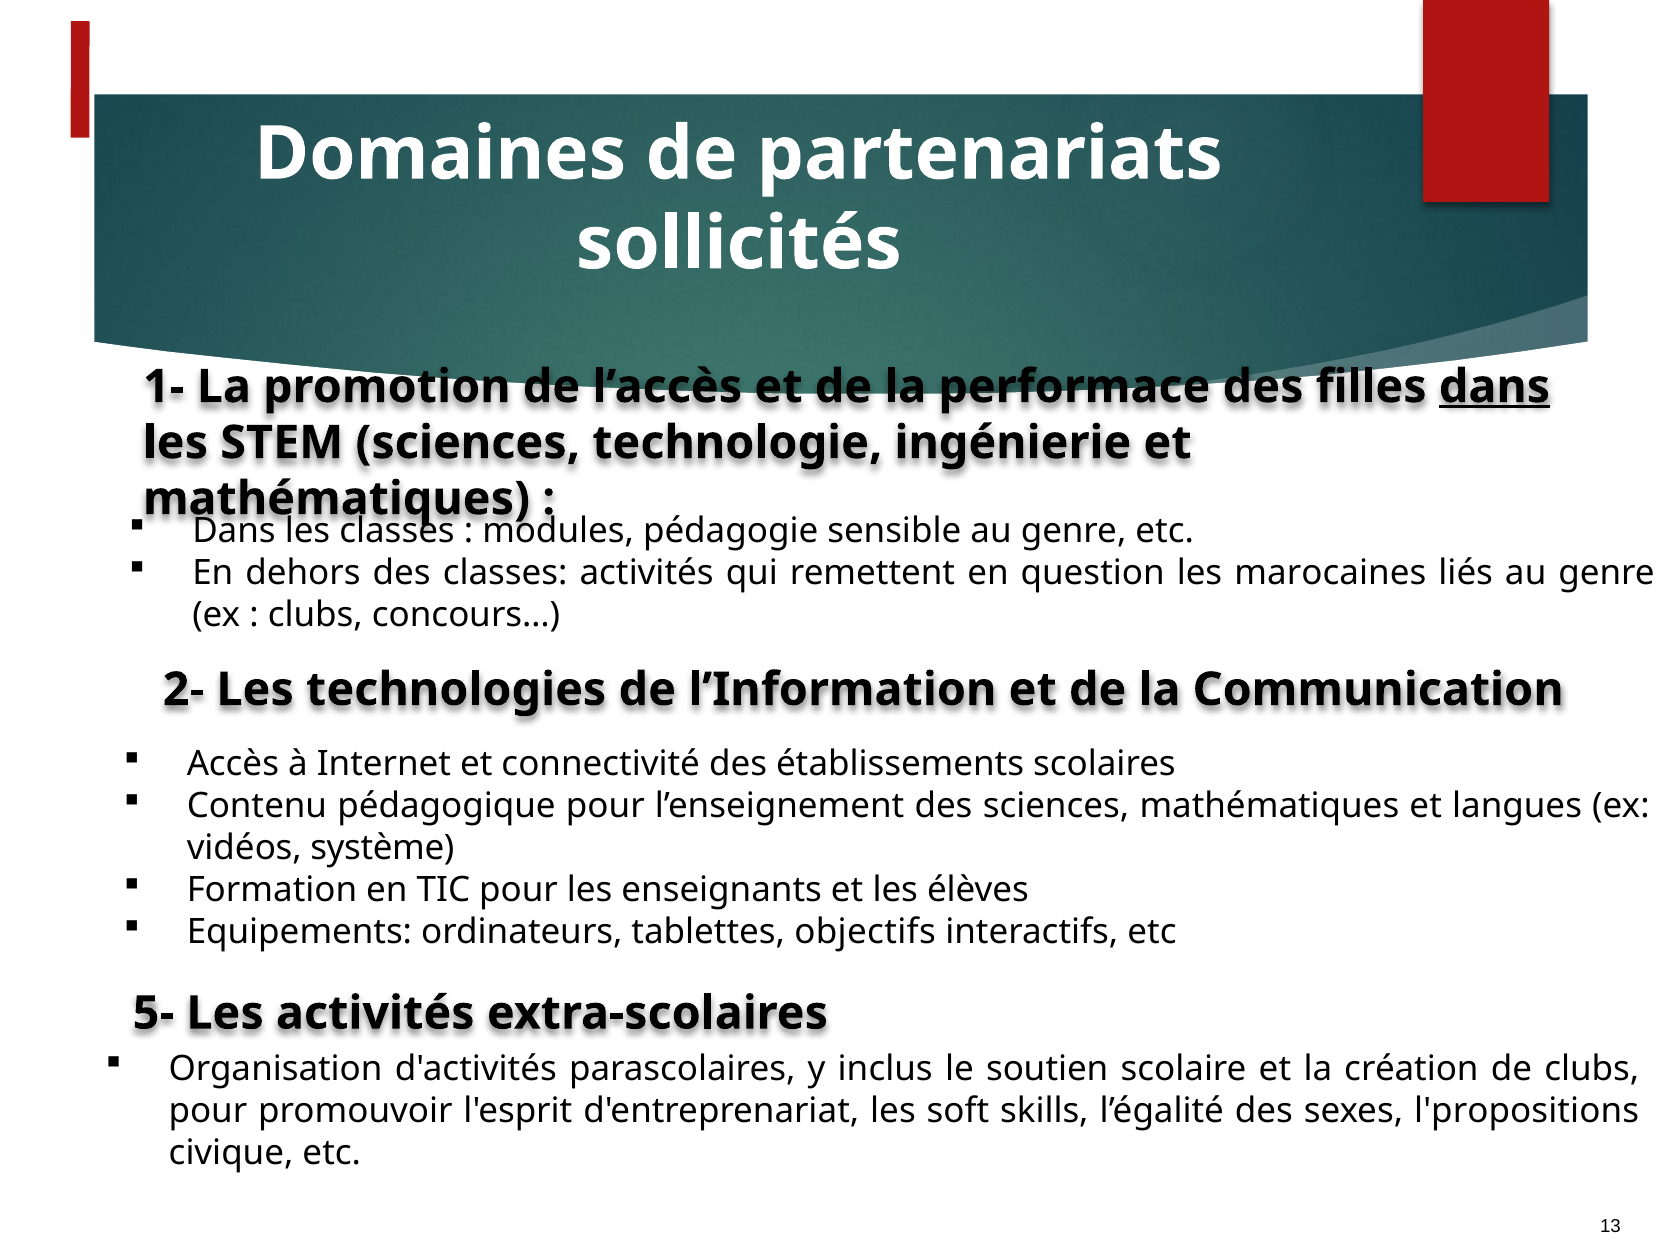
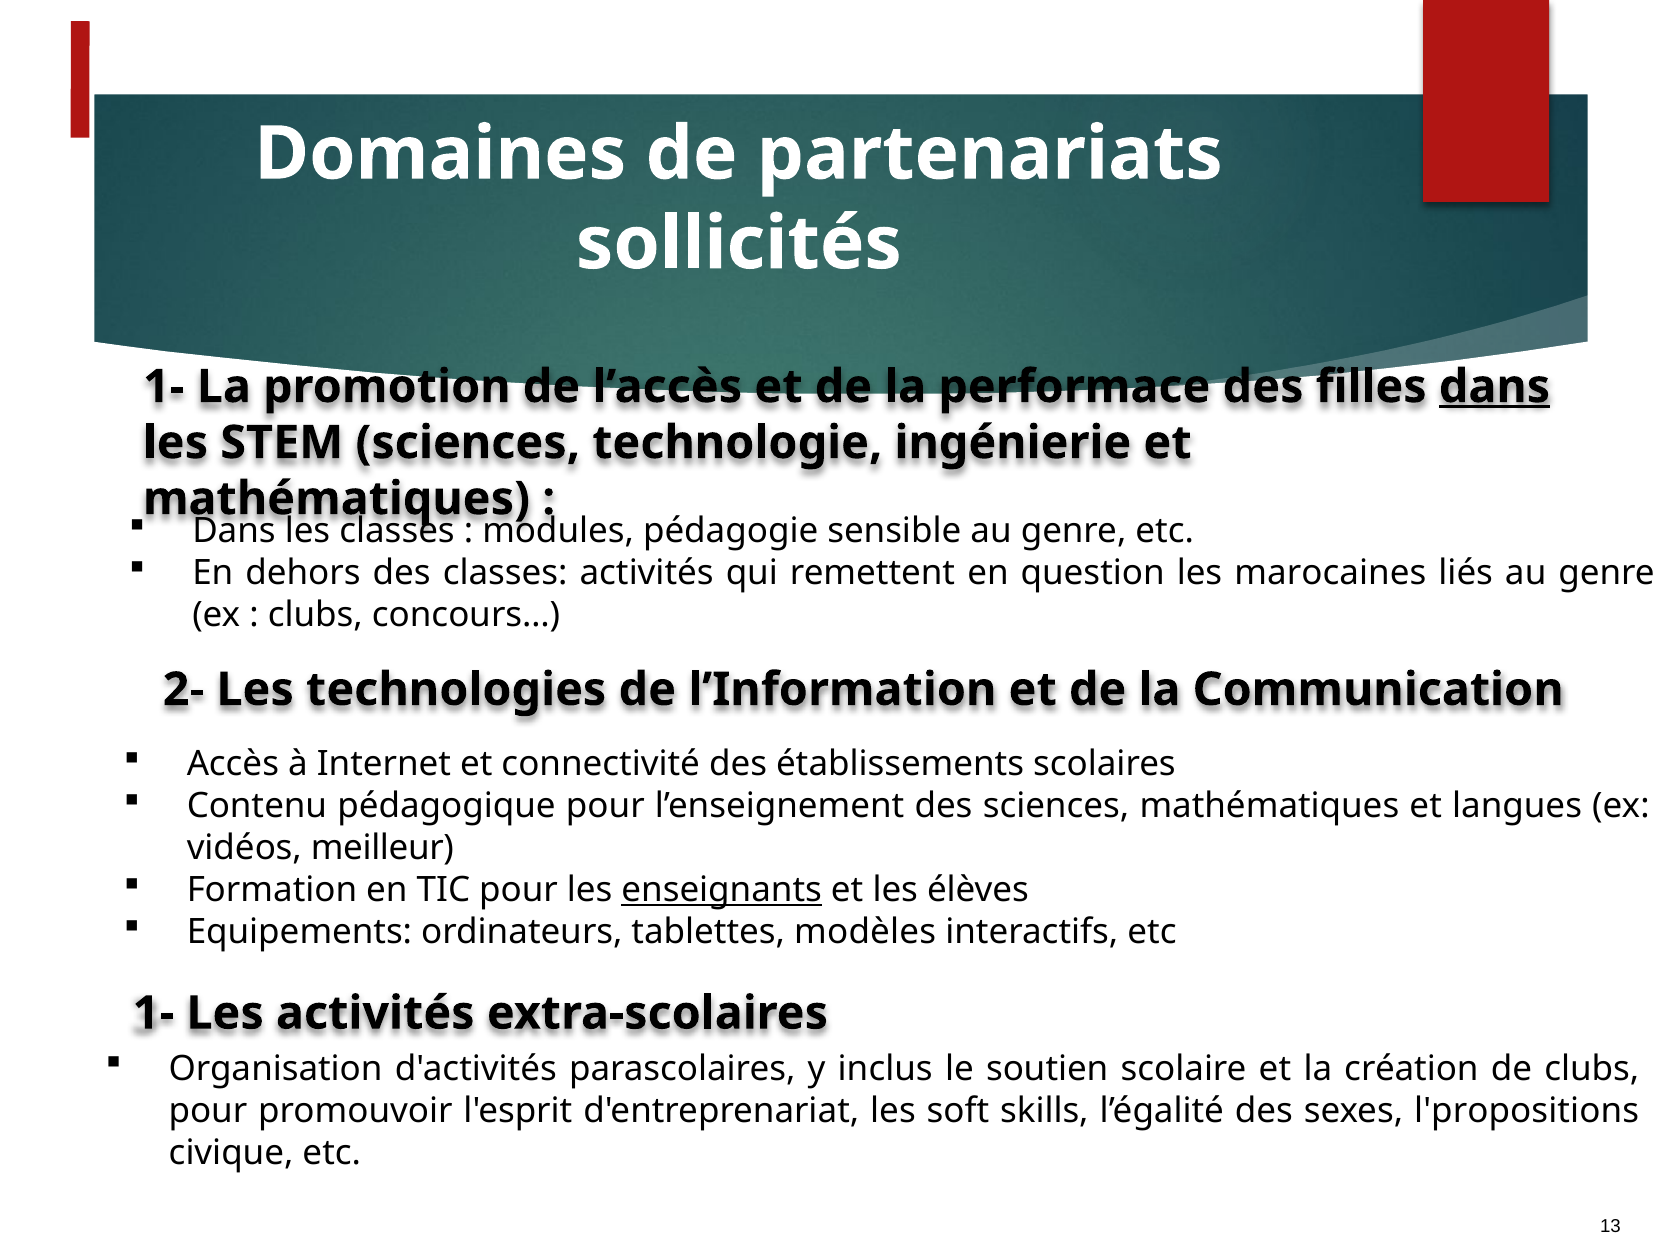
système: système -> meilleur (382, 848)
enseignants underline: none -> present (722, 890)
objectifs: objectifs -> modèles (865, 932)
5-: 5- -> 1- (153, 1013)
